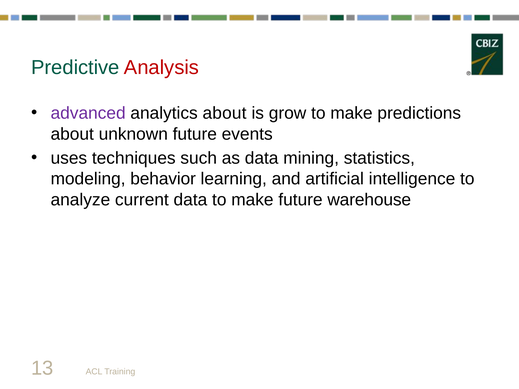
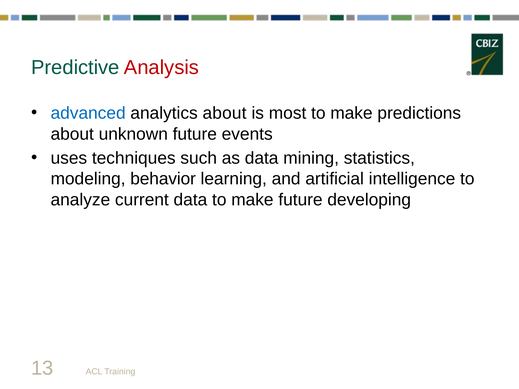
advanced colour: purple -> blue (88, 113)
grow: grow -> most (288, 113)
warehouse: warehouse -> developing (369, 200)
